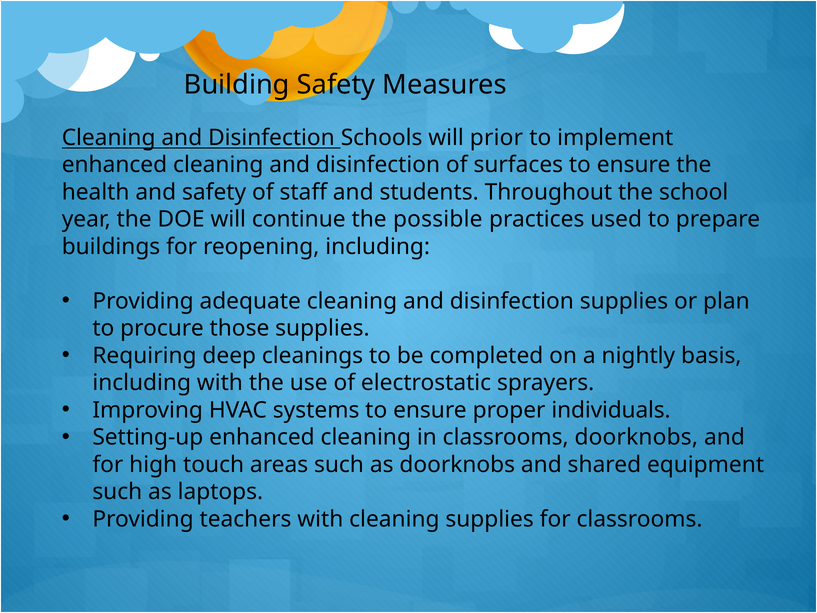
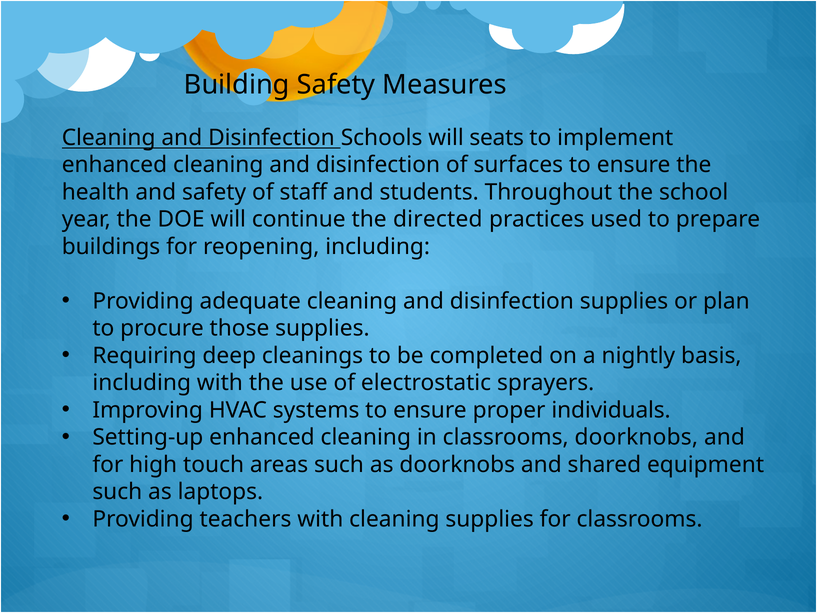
prior: prior -> seats (497, 137)
possible: possible -> directed (438, 219)
